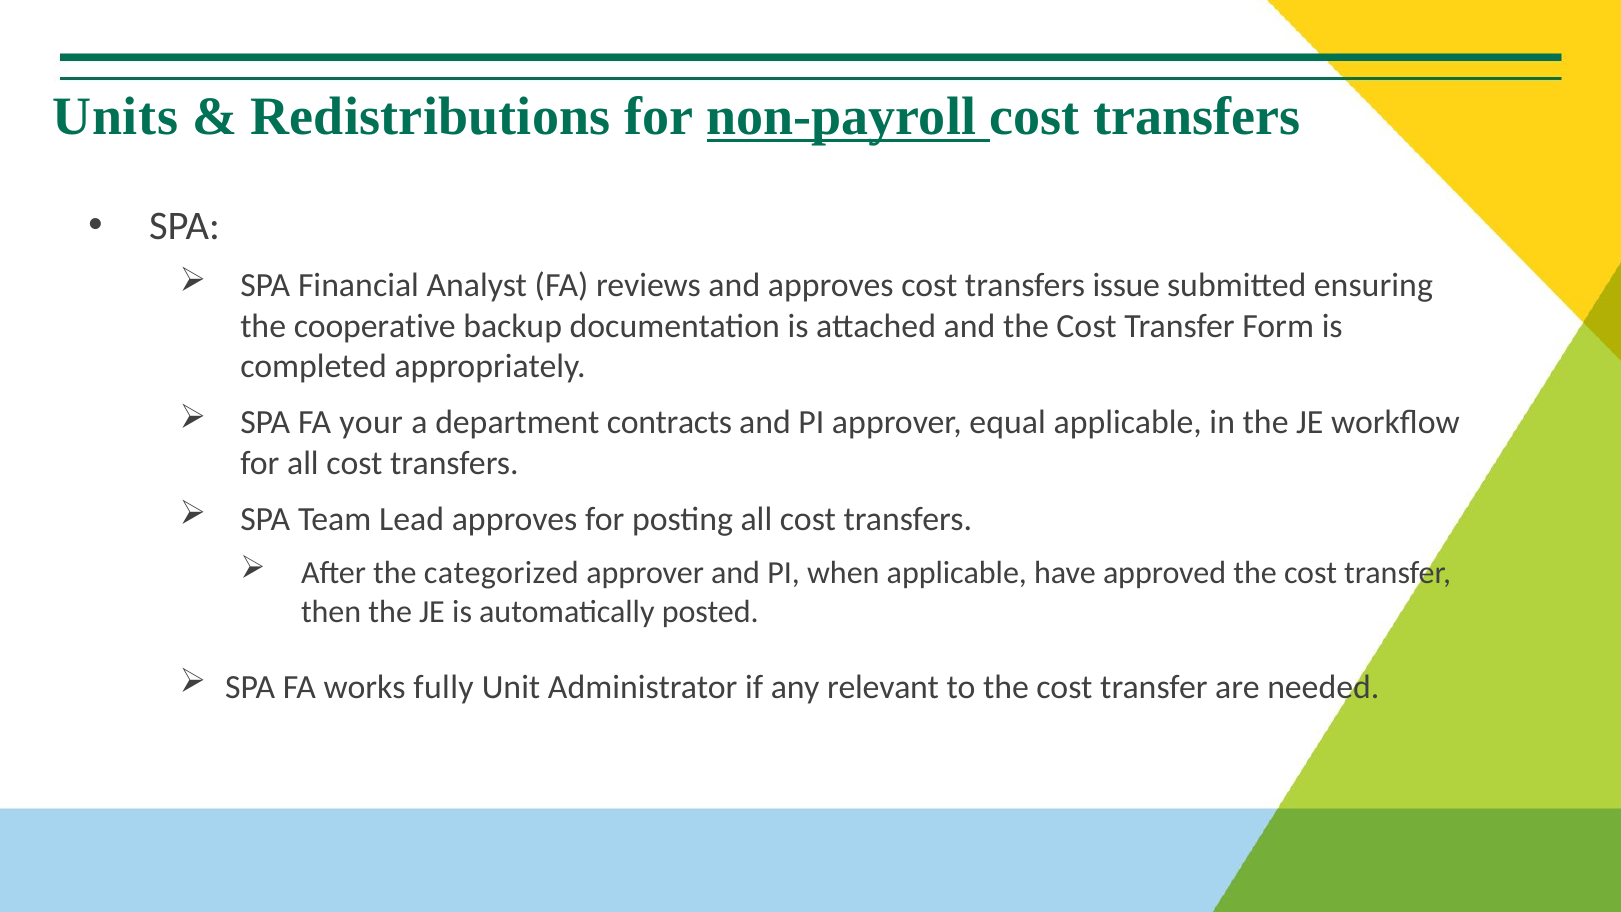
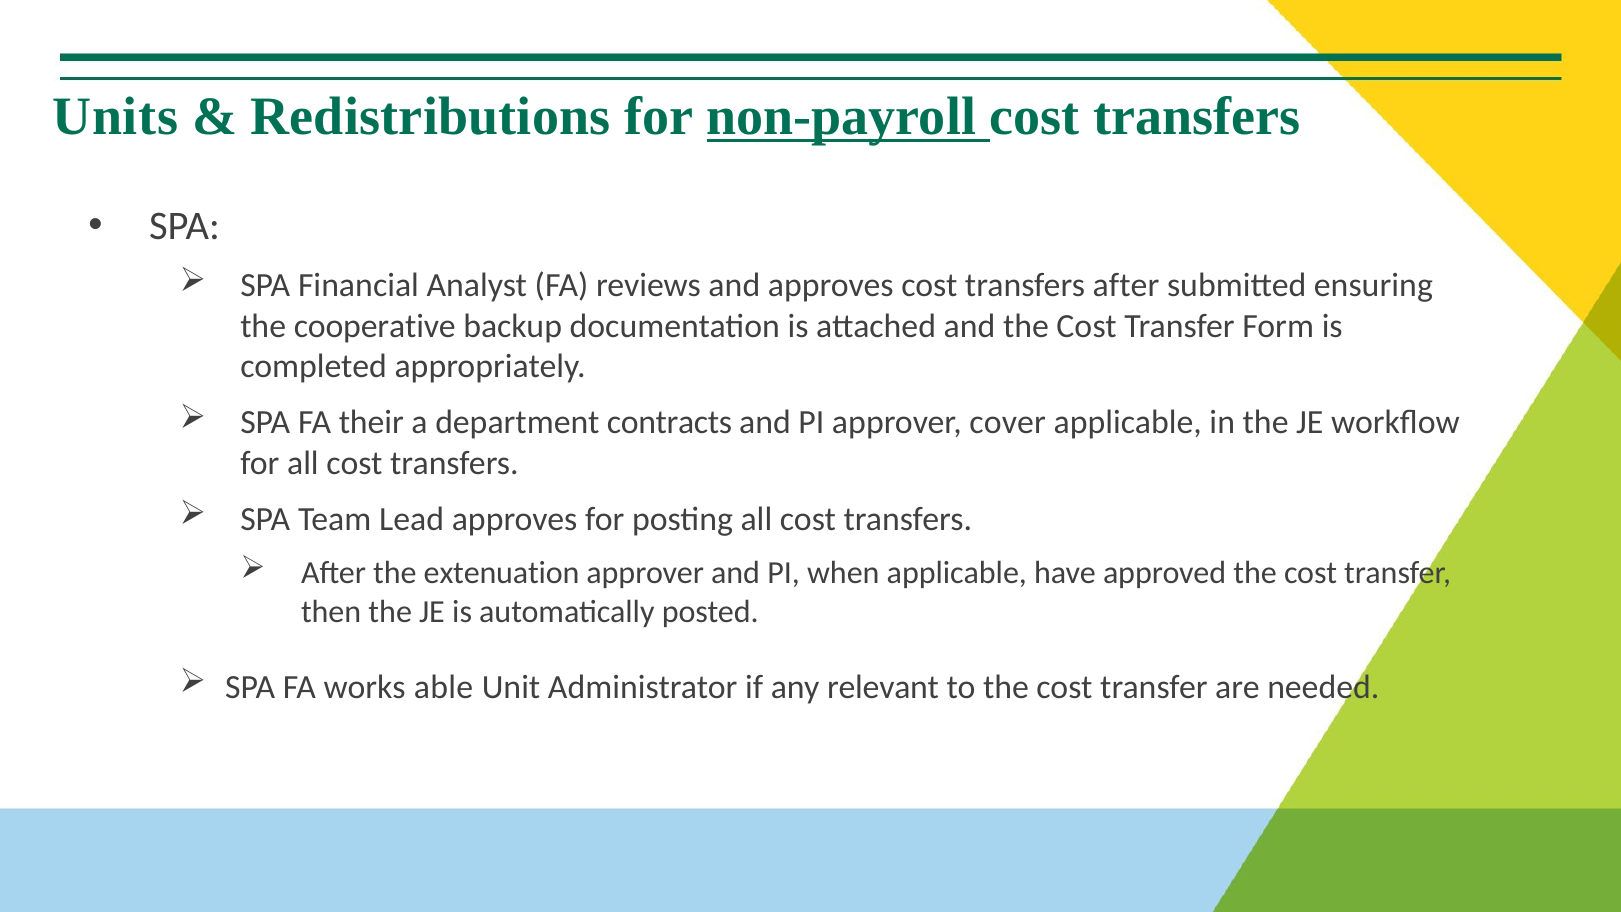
transfers issue: issue -> after (1126, 285)
your: your -> their (371, 422)
equal: equal -> cover (1008, 422)
categorized: categorized -> extenuation (502, 573)
fully: fully -> able (444, 687)
